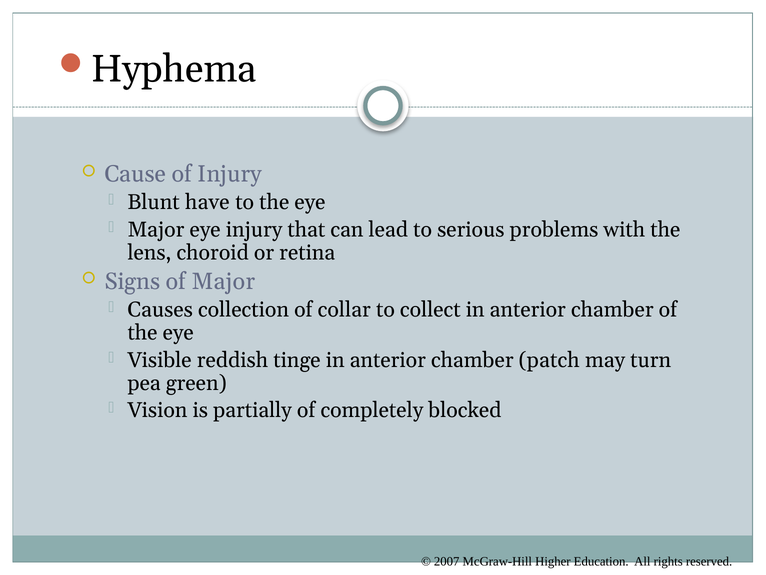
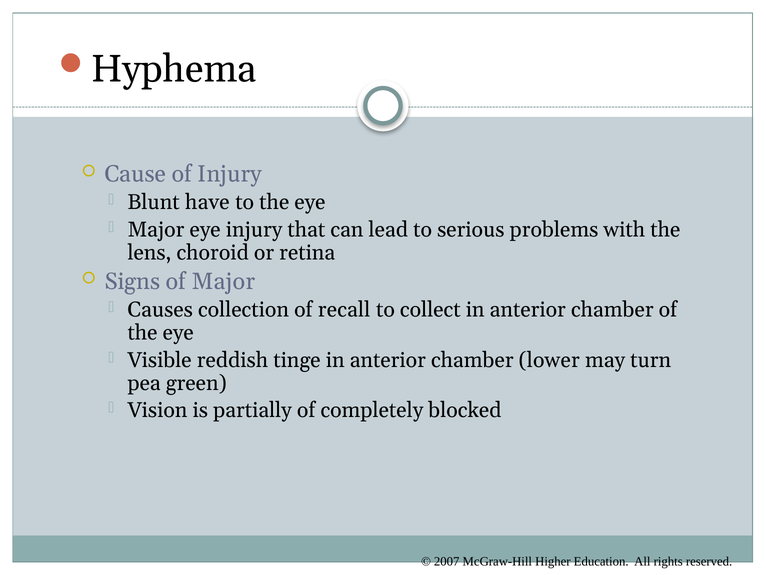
collar: collar -> recall (344, 310)
patch: patch -> lower (549, 360)
